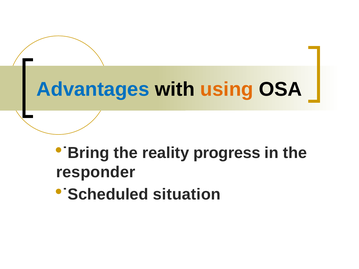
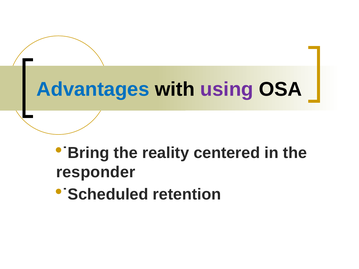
using colour: orange -> purple (227, 89)
progress: progress -> centered (227, 153)
situation: situation -> retention (187, 195)
